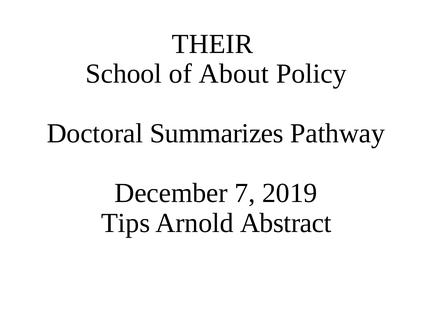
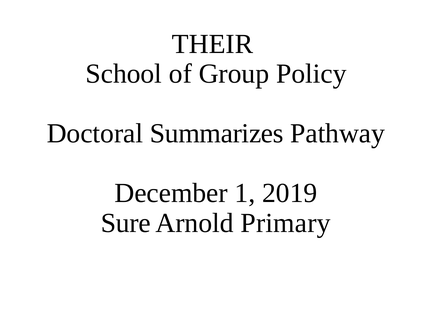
About: About -> Group (234, 74)
7: 7 -> 1 (245, 193)
Tips: Tips -> Sure (126, 223)
Abstract: Abstract -> Primary (286, 223)
